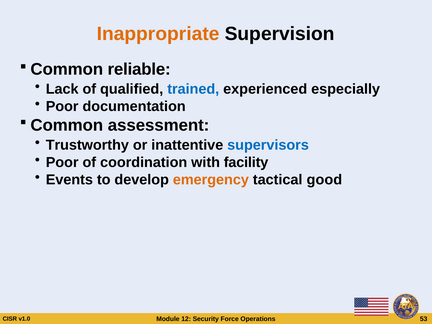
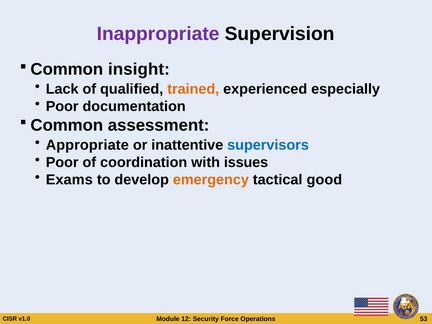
Inappropriate colour: orange -> purple (158, 34)
reliable: reliable -> insight (139, 69)
trained colour: blue -> orange (193, 89)
Trustworthy: Trustworthy -> Appropriate (87, 145)
facility: facility -> issues (246, 162)
Events: Events -> Exams (69, 180)
